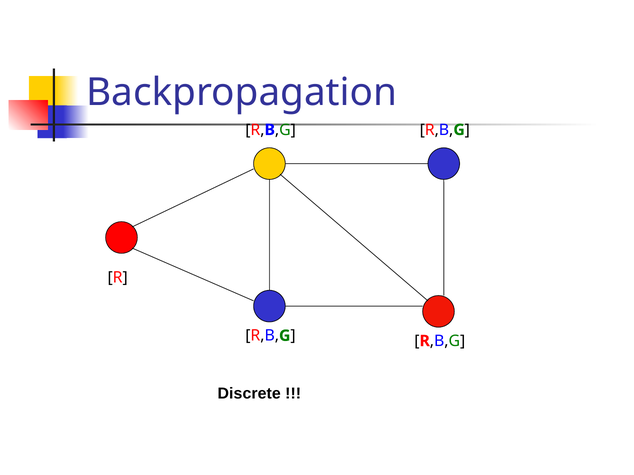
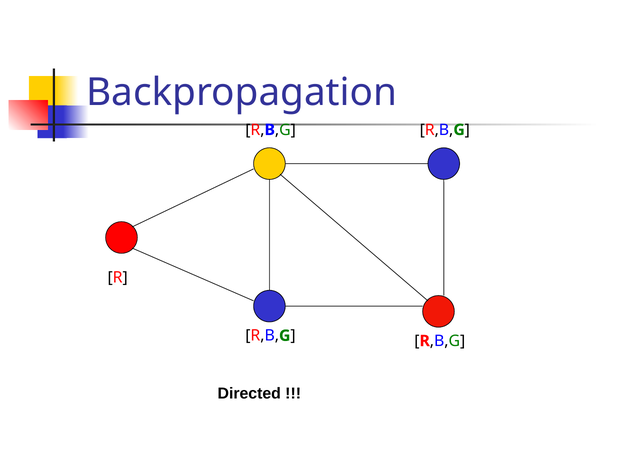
Discrete: Discrete -> Directed (249, 394)
